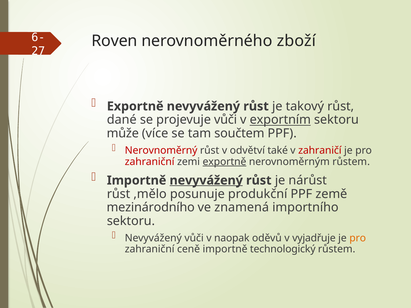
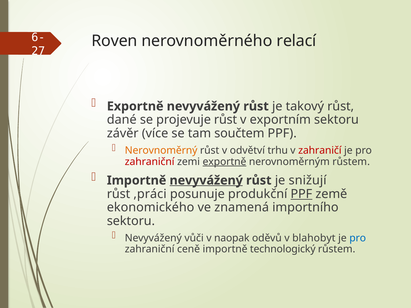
zboží: zboží -> relací (297, 41)
projevuje vůči: vůči -> růst (226, 120)
exportním underline: present -> none (280, 120)
může: může -> závěr (123, 133)
Nerovnoměrný colour: red -> orange (161, 151)
také: také -> trhu (278, 151)
nárůst: nárůst -> snižují (308, 181)
,mělo: ,mělo -> ,práci (150, 194)
PPF underline: none -> present (301, 194)
mezinárodního: mezinárodního -> ekonomického (151, 208)
vyjadřuje: vyjadřuje -> blahobyt (314, 238)
pro colour: orange -> blue (358, 238)
